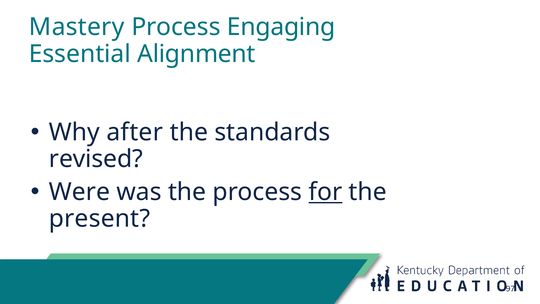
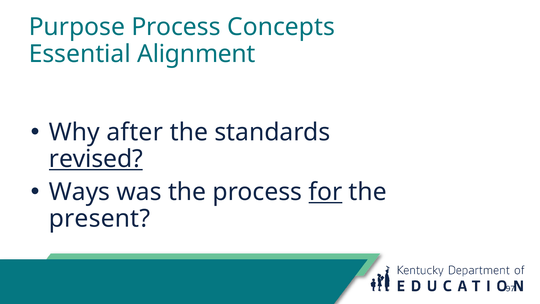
Mastery: Mastery -> Purpose (77, 27)
Engaging: Engaging -> Concepts (281, 27)
revised underline: none -> present (96, 159)
Were: Were -> Ways (80, 192)
